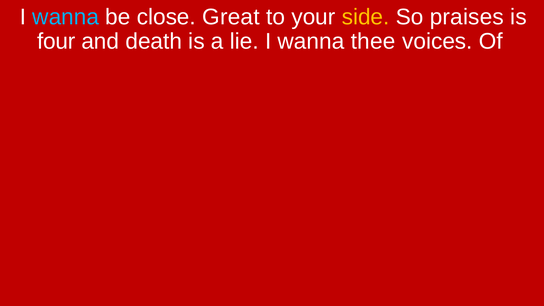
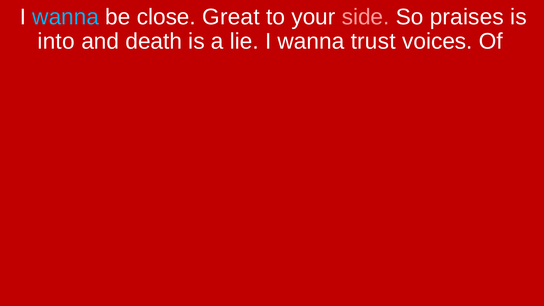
side colour: yellow -> pink (366, 17)
four: four -> into (56, 41)
thee: thee -> trust (373, 41)
